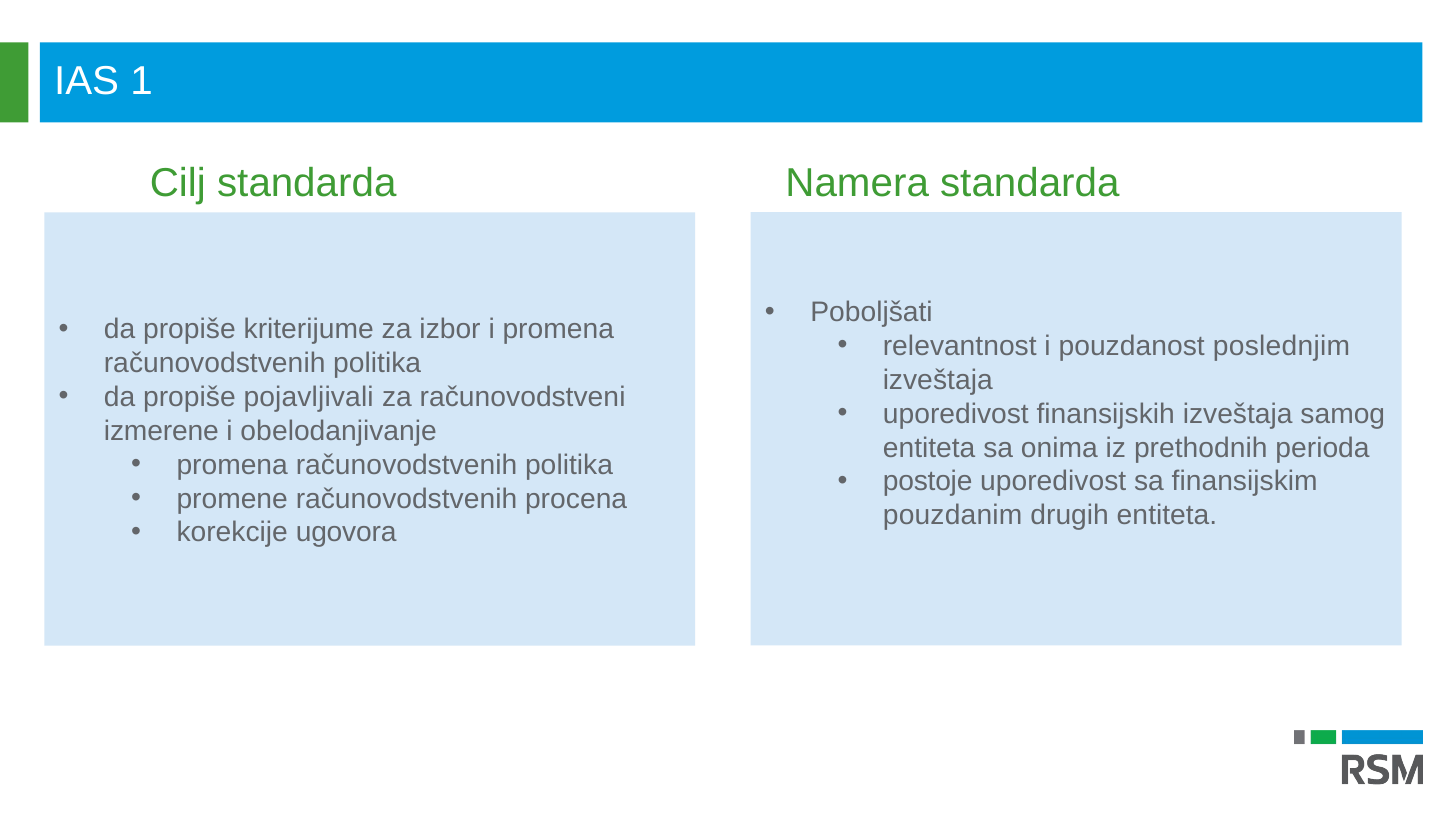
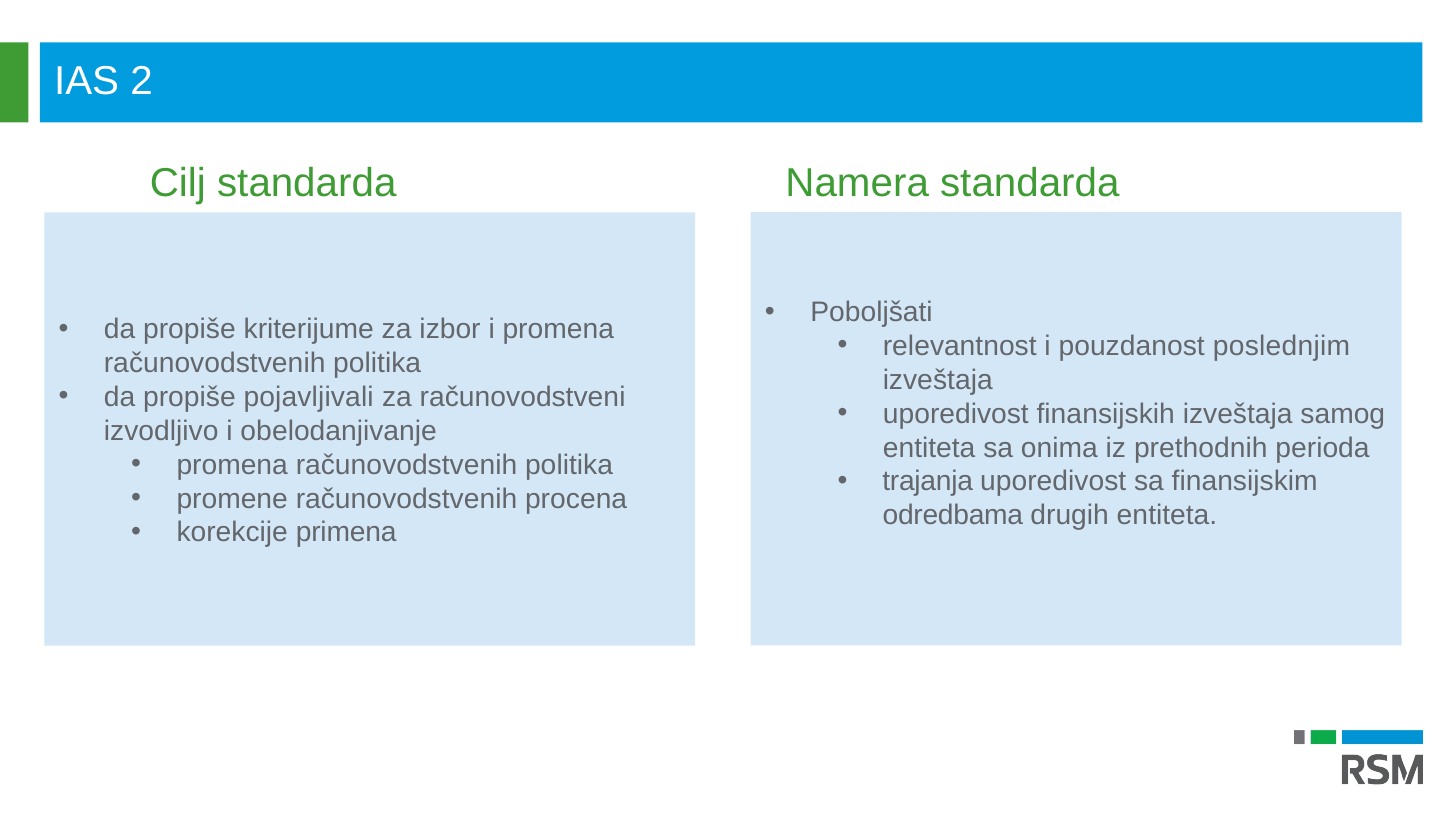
1: 1 -> 2 (142, 81)
izmerene: izmerene -> izvodljivo (161, 431)
postoje: postoje -> trajanja (928, 482)
pouzdanim: pouzdanim -> odredbama (953, 516)
ugovora: ugovora -> primena (346, 533)
